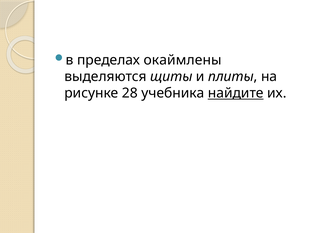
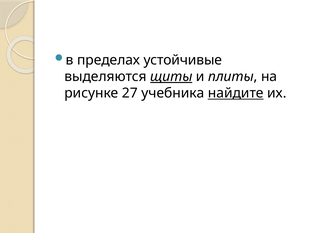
окаймлены: окаймлены -> устойчивые (183, 60)
щиты underline: none -> present (171, 77)
28: 28 -> 27 (130, 93)
